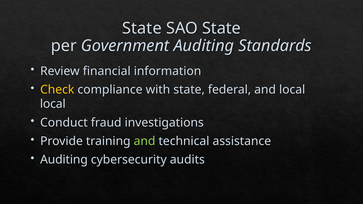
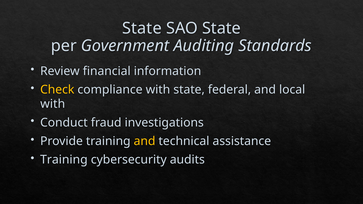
local: local -> with (53, 104)
and colour: light green -> yellow (145, 141)
Auditing: Auditing -> Training (64, 160)
